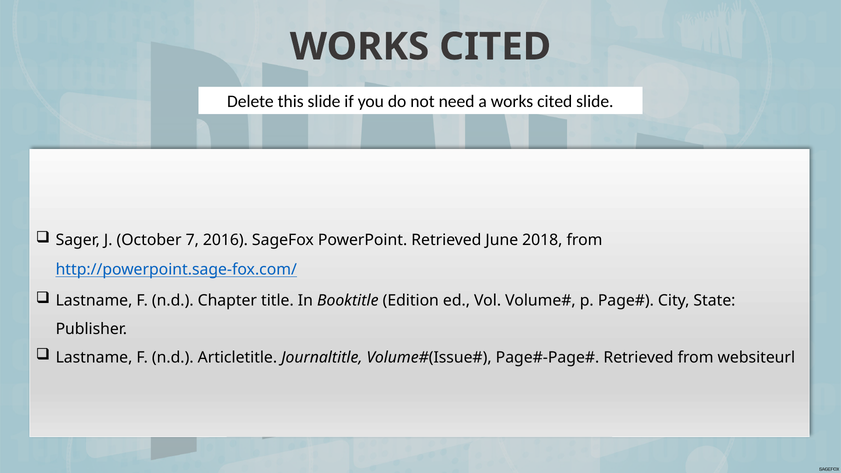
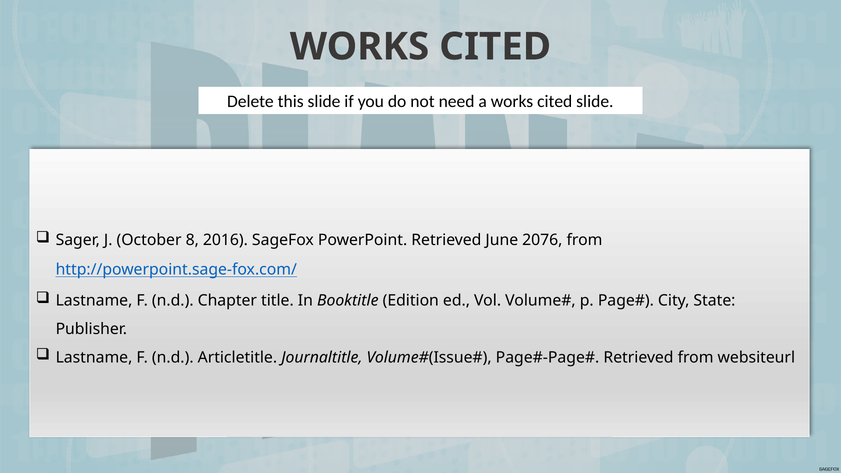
7: 7 -> 8 (192, 240)
2018: 2018 -> 2076 (542, 240)
